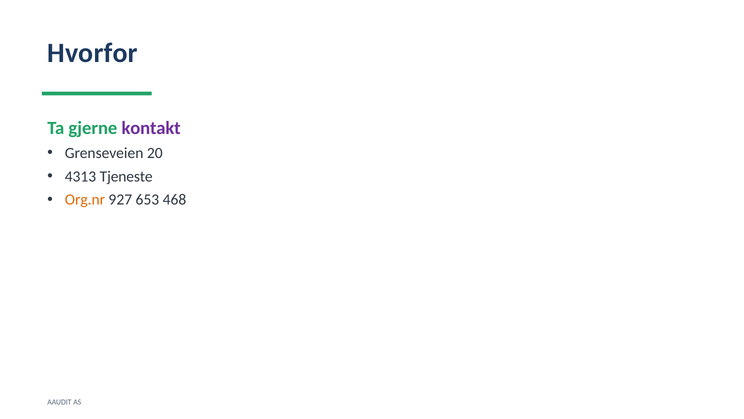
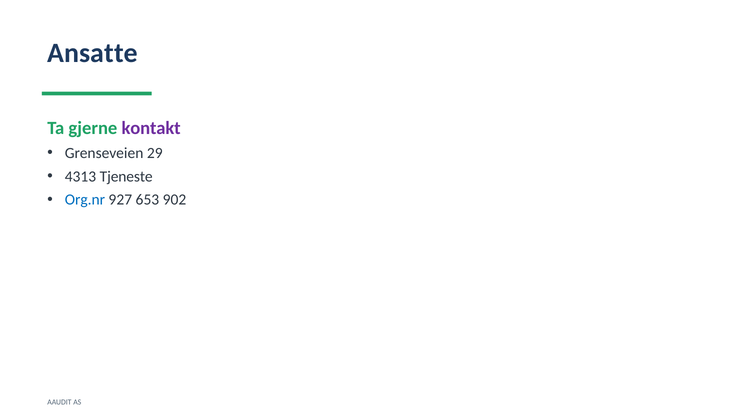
Hvorfor: Hvorfor -> Ansatte (93, 53)
20: 20 -> 29 (155, 153)
Org.nr colour: orange -> blue (85, 200)
468: 468 -> 902 (175, 200)
